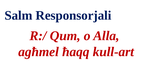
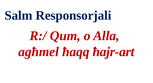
kull-art: kull-art -> ħajr-art (113, 51)
